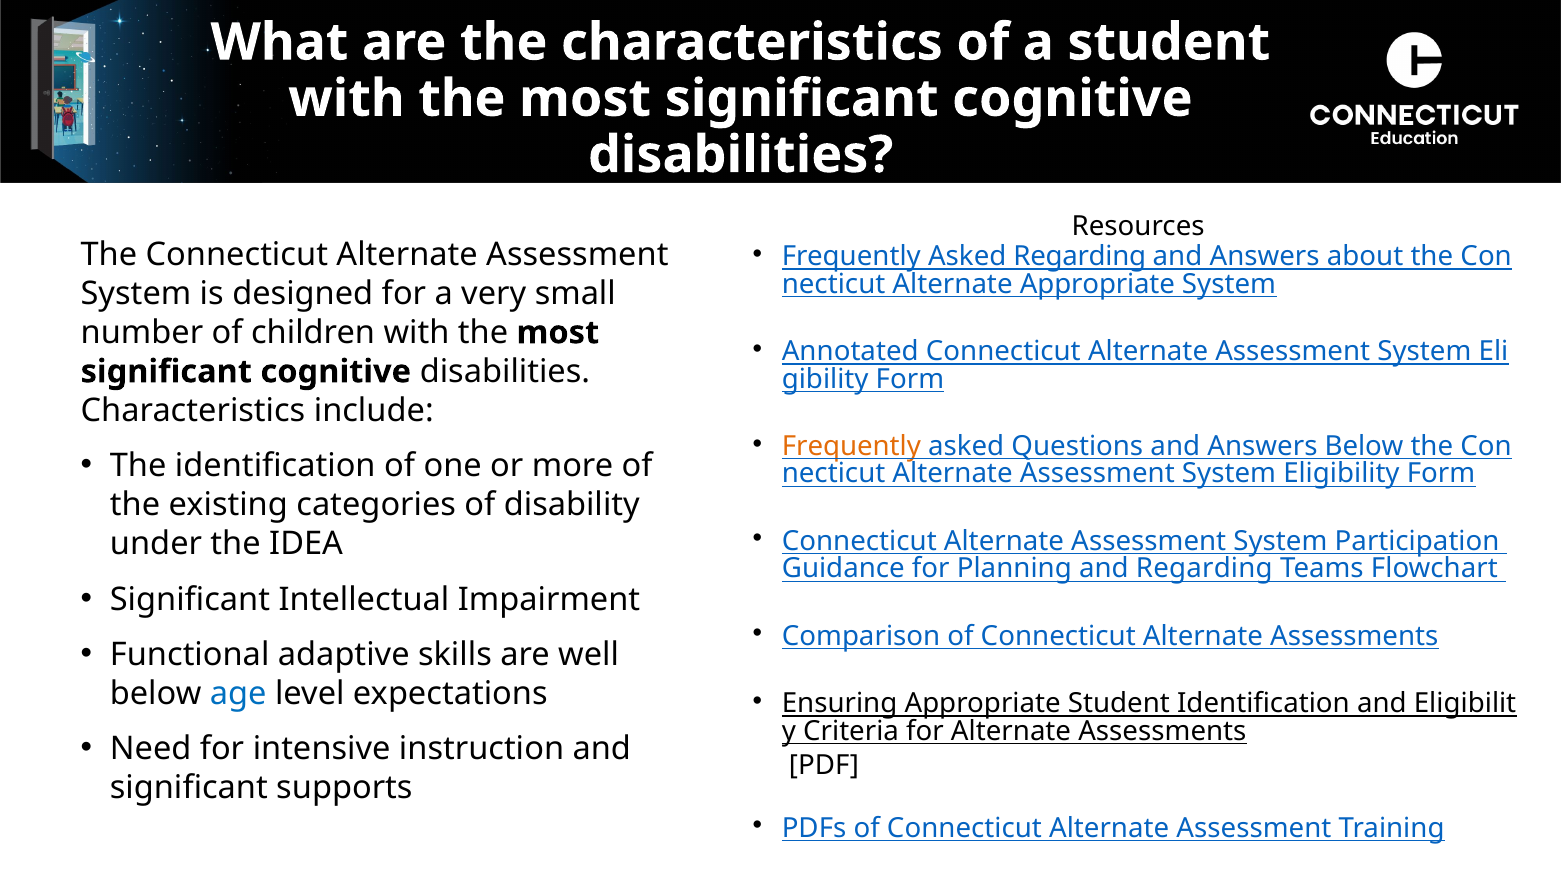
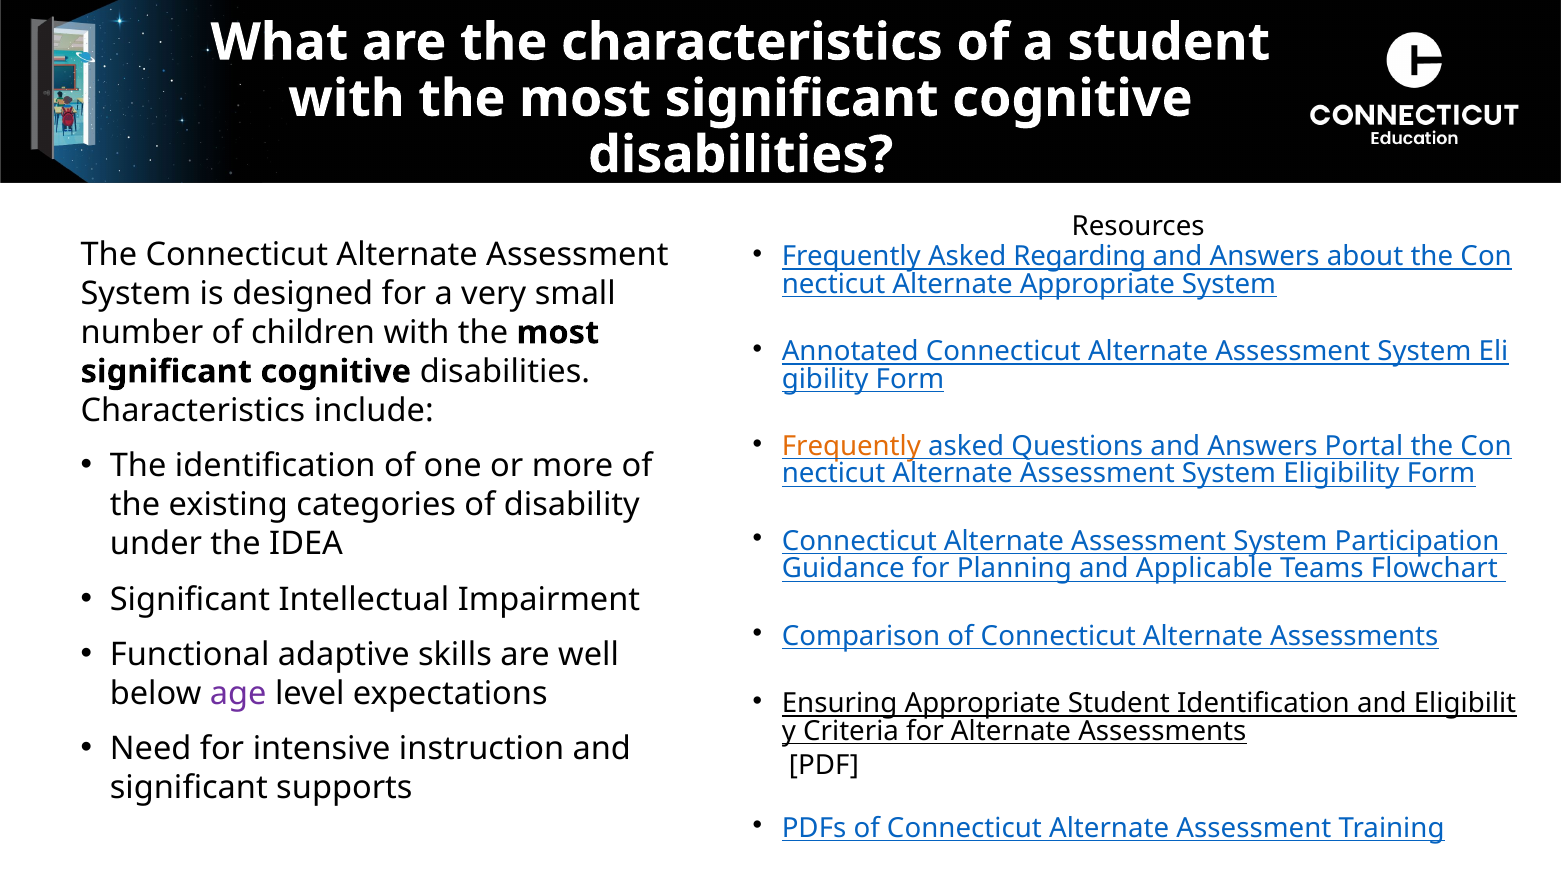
Answers Below: Below -> Portal (1364, 446)
and Regarding: Regarding -> Applicable (1204, 569)
age colour: blue -> purple (238, 694)
